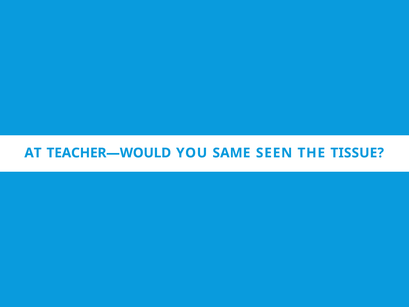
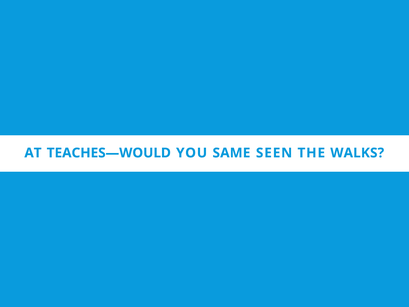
TEACHER—WOULD: TEACHER—WOULD -> TEACHES—WOULD (109, 153)
TISSUE: TISSUE -> WALKS (357, 153)
